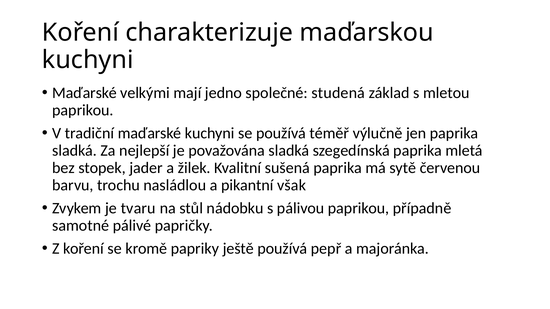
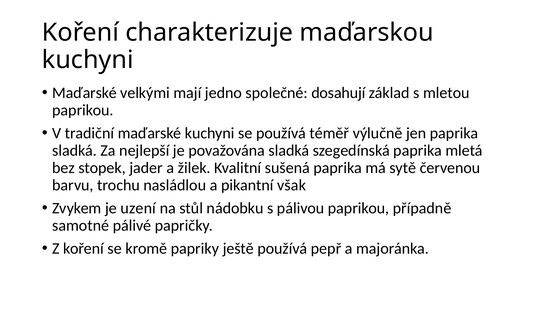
studená: studená -> dosahují (338, 93)
tvaru: tvaru -> uzení (138, 208)
